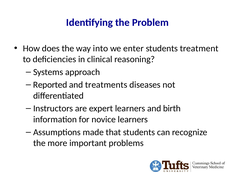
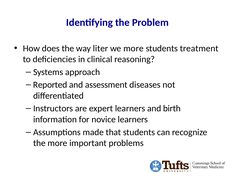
into: into -> liter (101, 48)
we enter: enter -> more (133, 48)
treatments: treatments -> assessment (106, 85)
